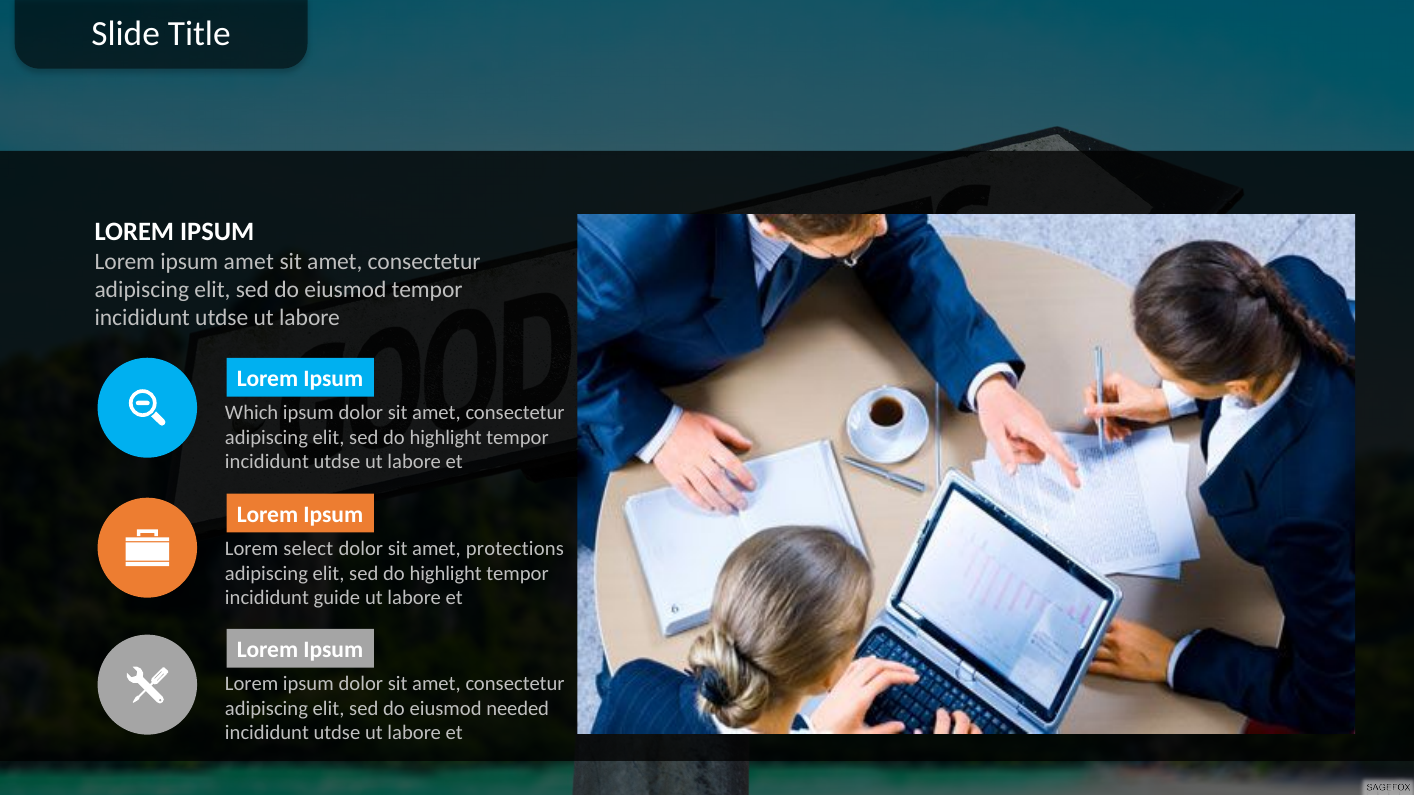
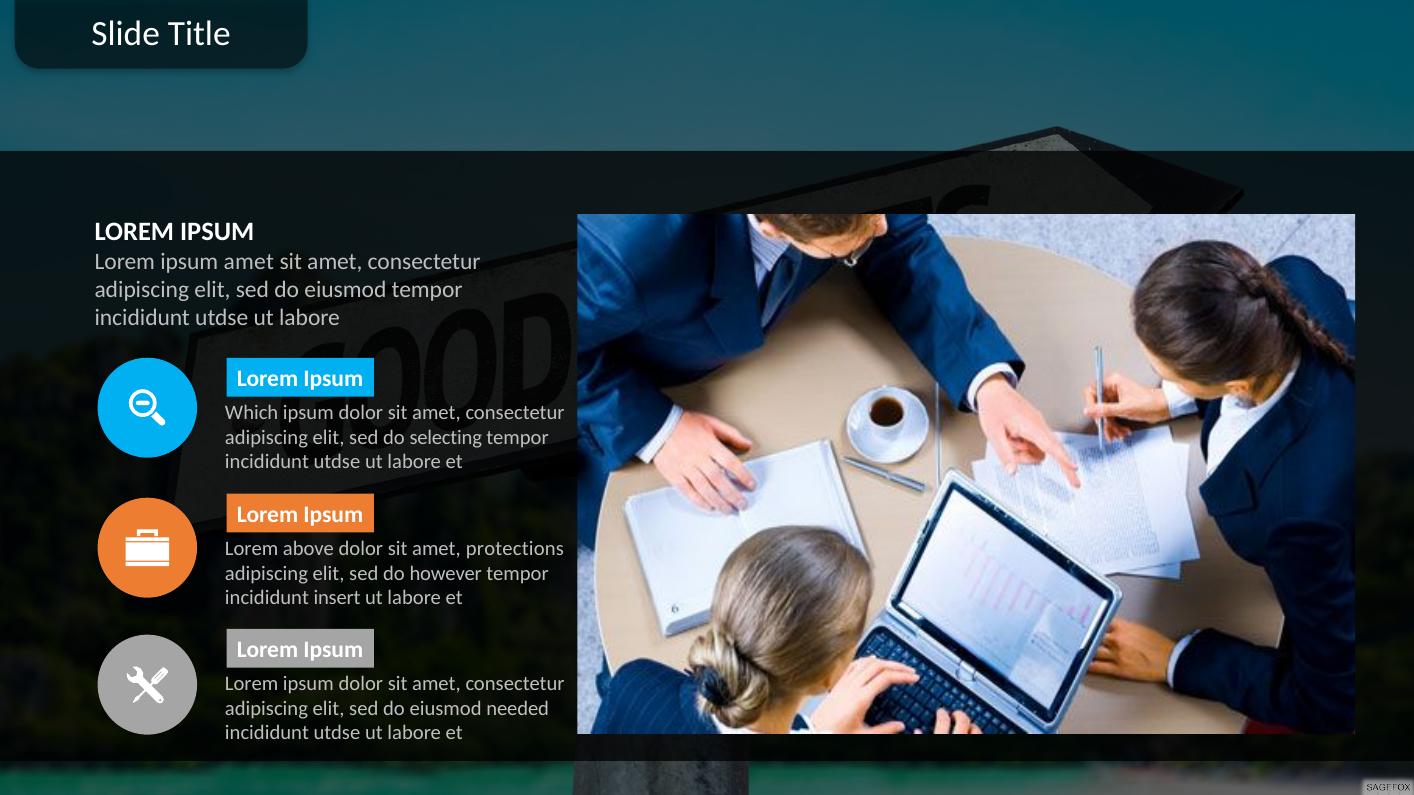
highlight: highlight -> selecting (446, 438)
select: select -> above (308, 549)
highlight: highlight -> however (446, 573)
guide: guide -> insert (337, 598)
